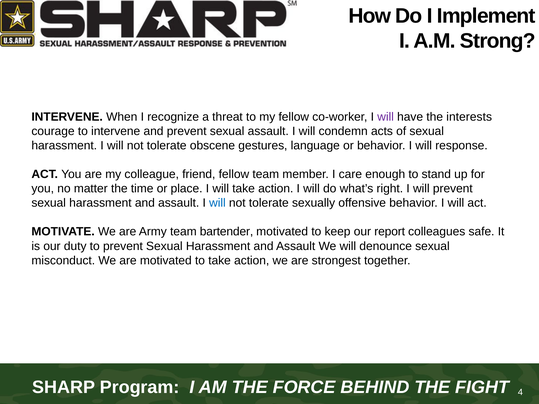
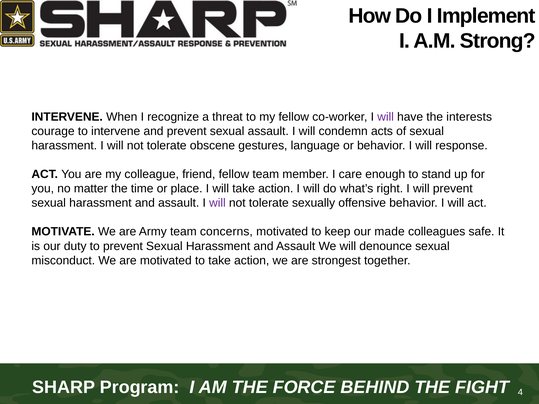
will colour: blue -> purple (217, 203)
bartender: bartender -> concerns (226, 232)
report: report -> made (390, 232)
